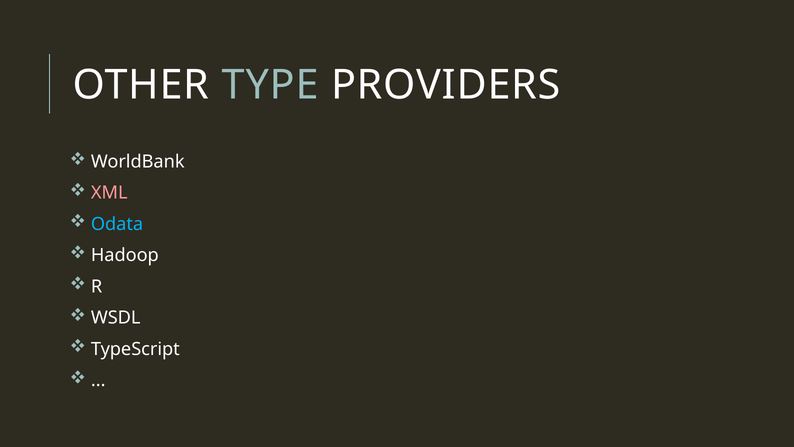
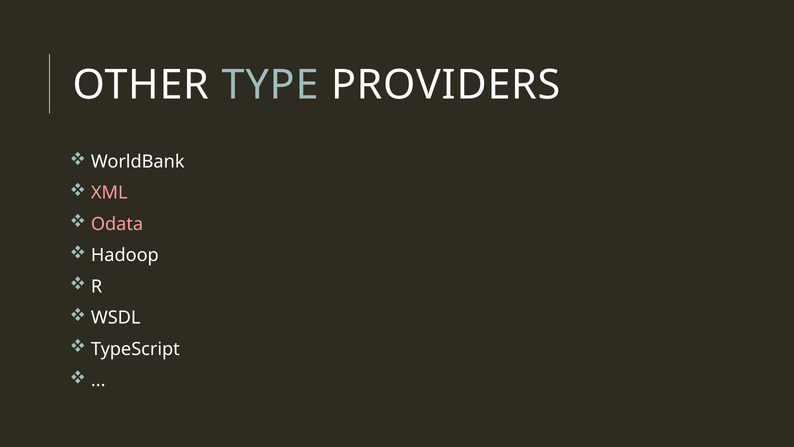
Odata colour: light blue -> pink (117, 224)
